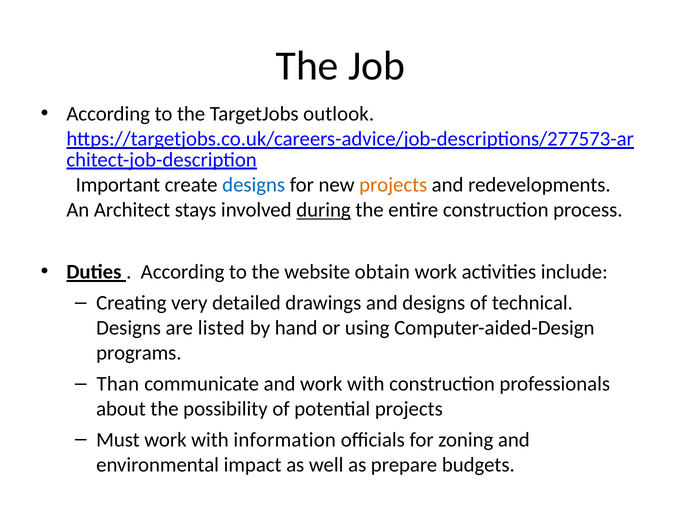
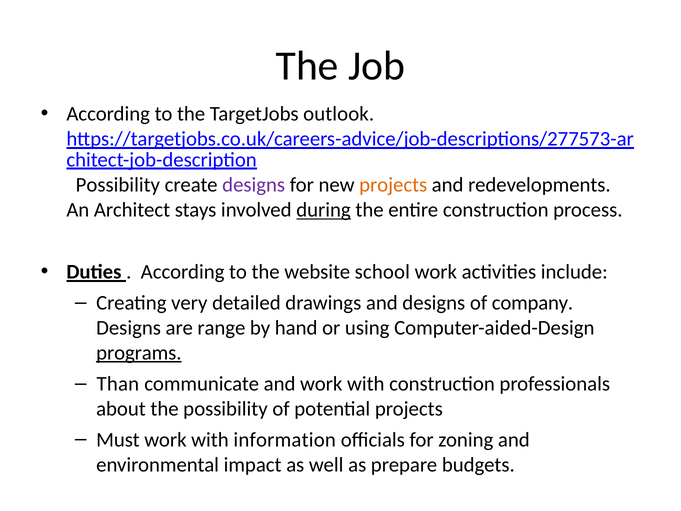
Important: Important -> Possibility (118, 185)
designs colour: blue -> purple (254, 185)
obtain: obtain -> school (382, 272)
technical: technical -> company (532, 303)
listed: listed -> range (221, 328)
programs underline: none -> present (139, 353)
